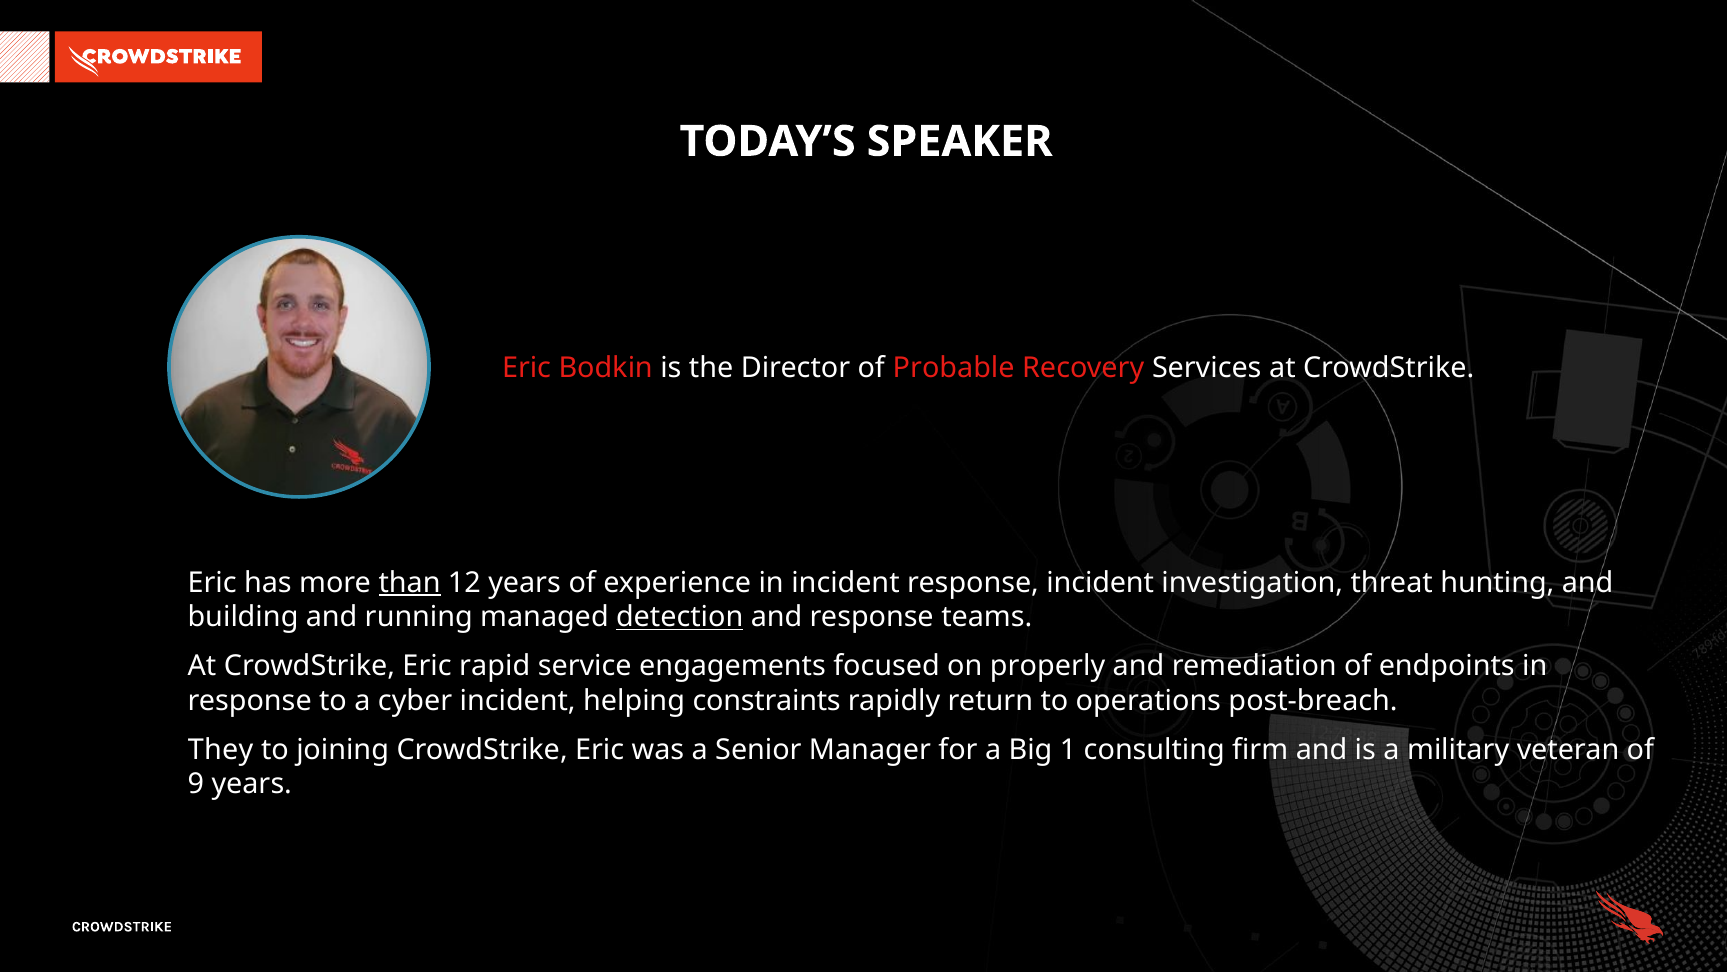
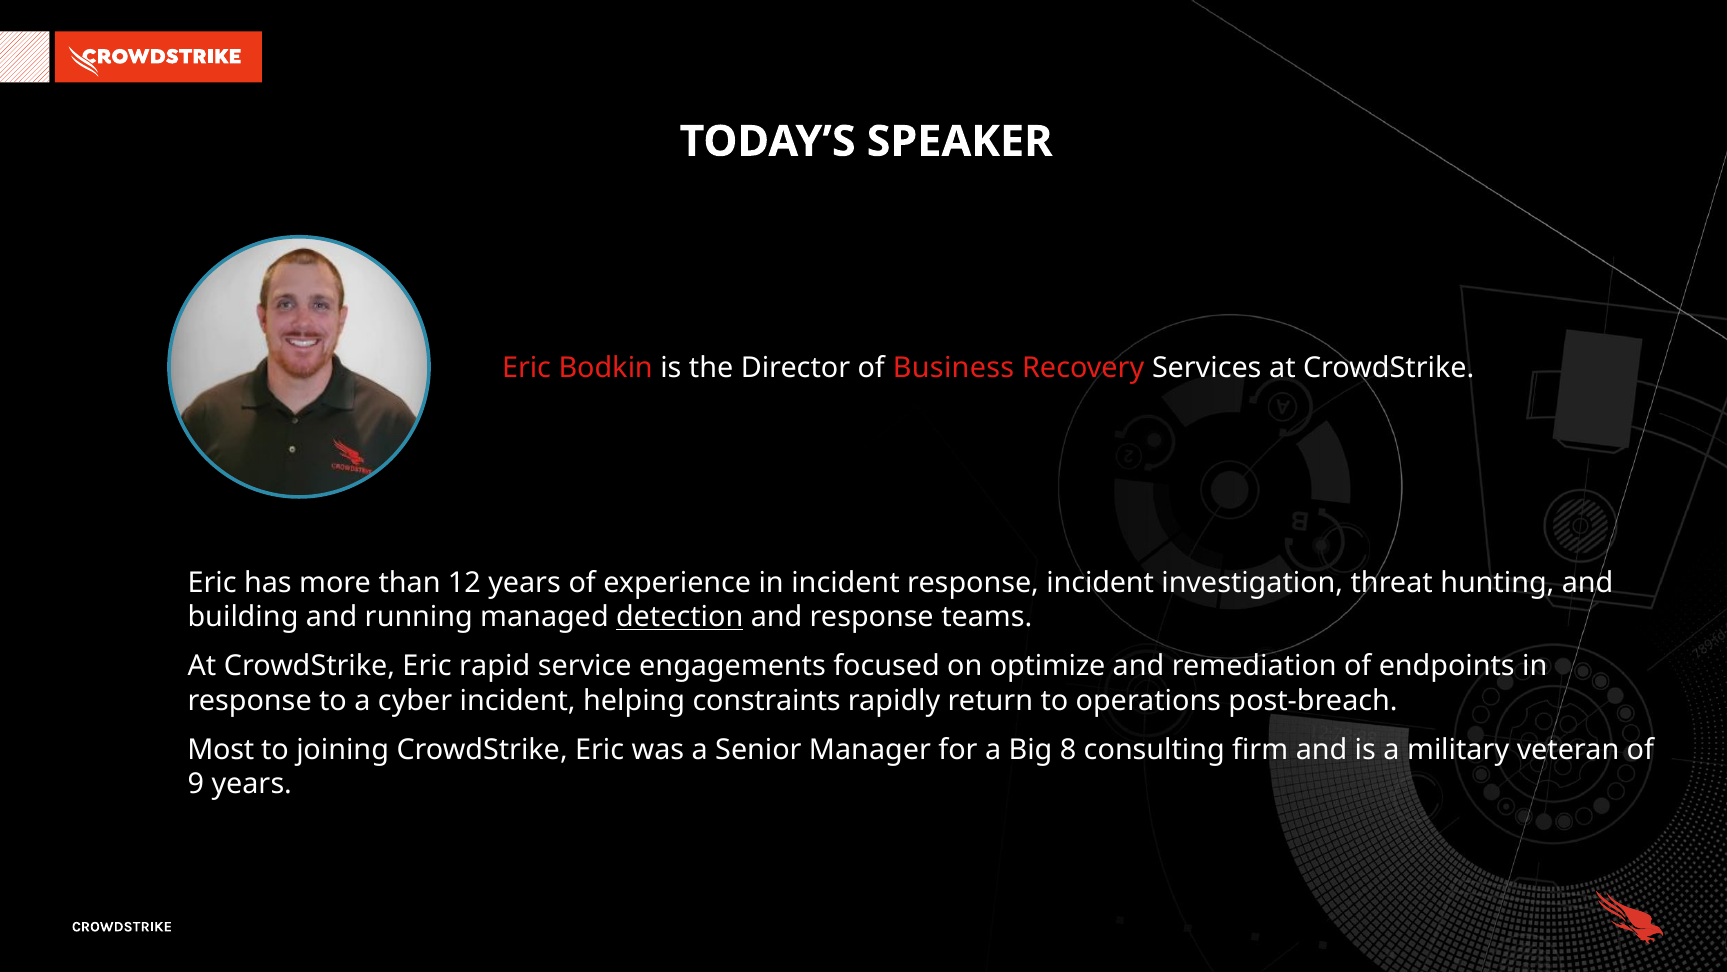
Probable: Probable -> Business (954, 368)
than underline: present -> none (410, 582)
properly: properly -> optimize (1048, 666)
They: They -> Most (221, 749)
1: 1 -> 8 (1068, 749)
